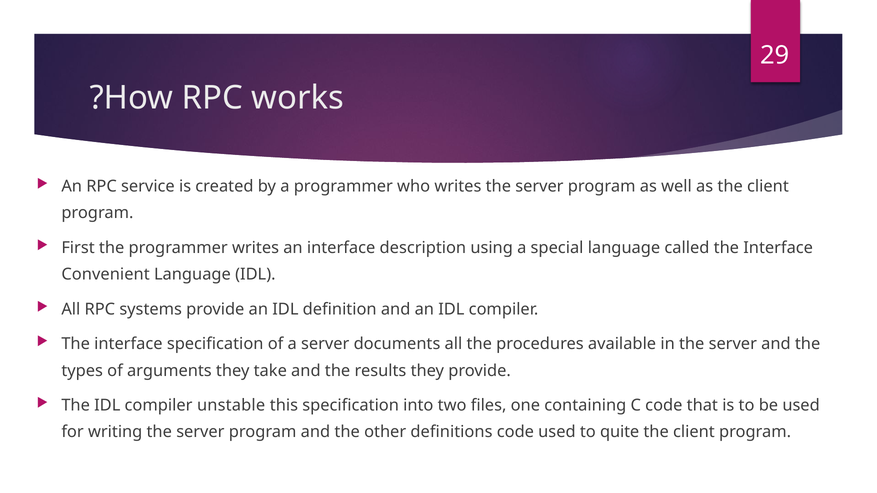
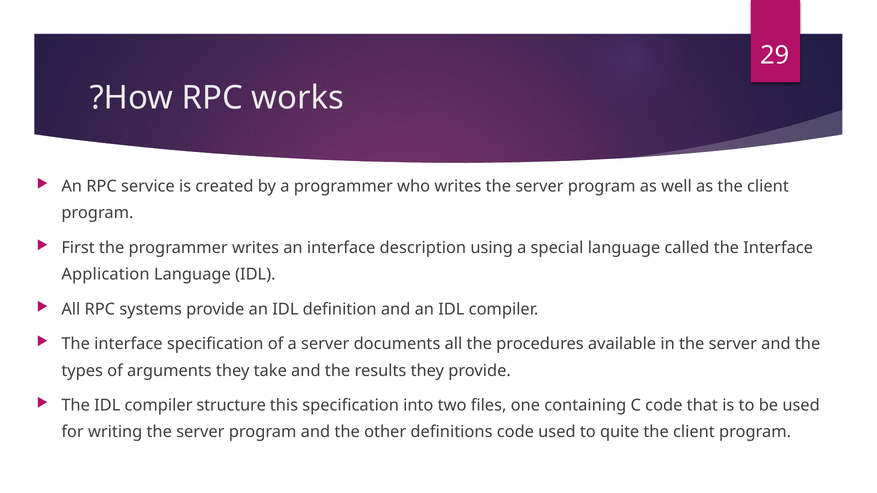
Convenient: Convenient -> Application (106, 275)
unstable: unstable -> structure (231, 406)
